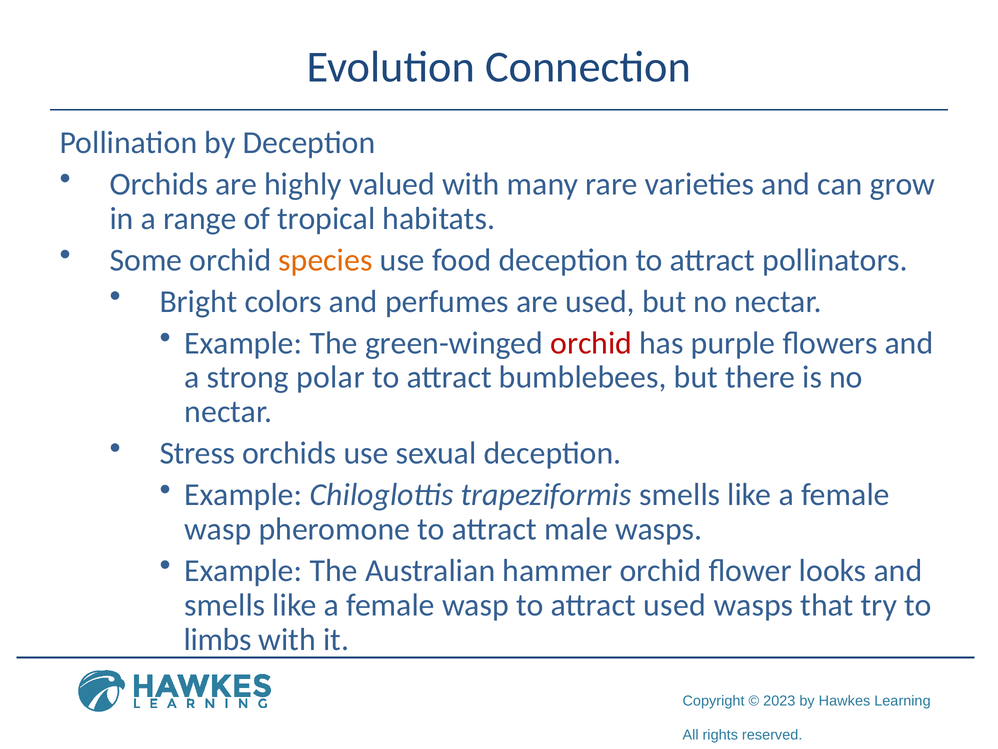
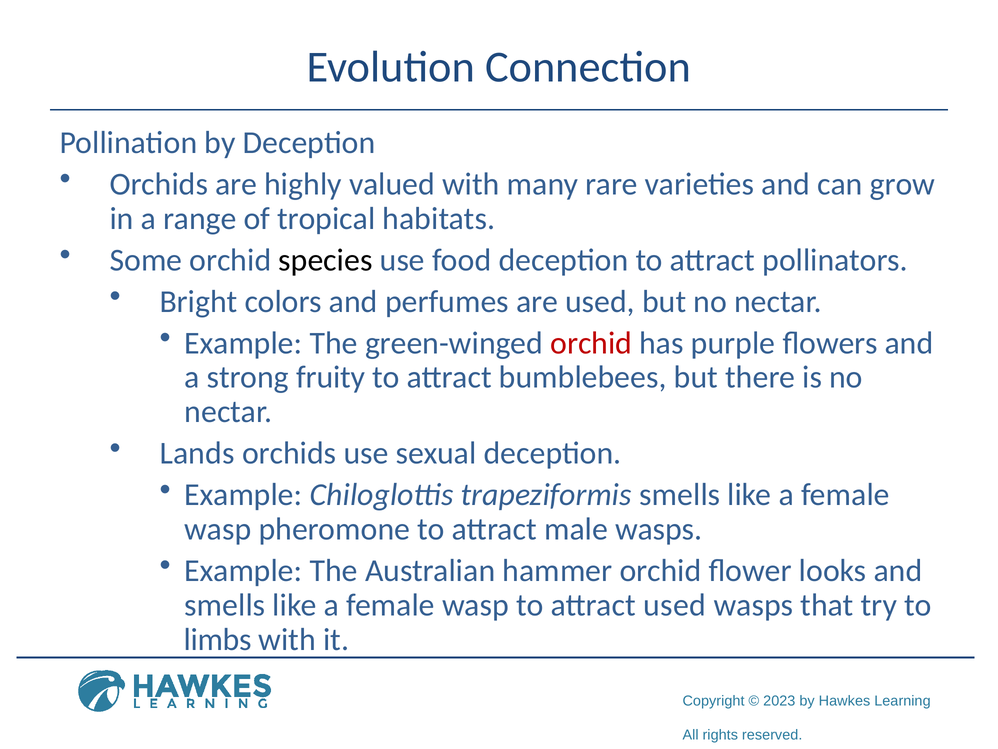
species colour: orange -> black (325, 260)
polar: polar -> fruity (331, 377)
Stress: Stress -> Lands (197, 453)
